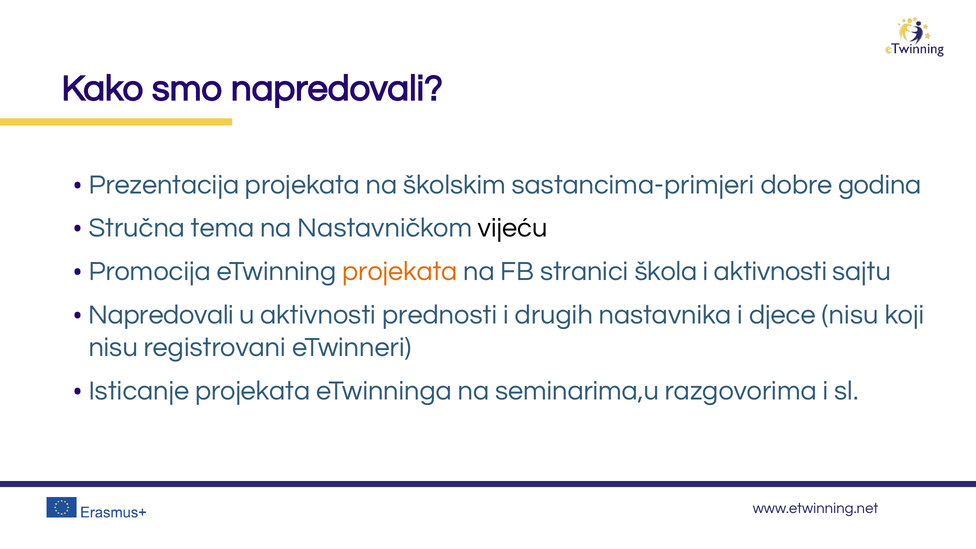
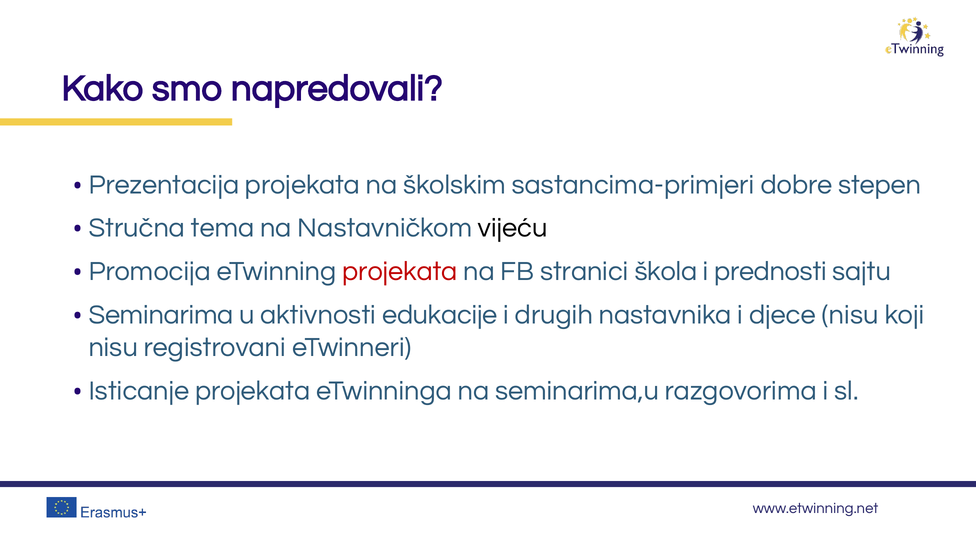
godina: godina -> stepen (880, 185)
projekata colour: orange -> red (400, 271)
i aktivnosti: aktivnosti -> prednosti (771, 271)
Napredovali: Napredovali -> Seminarima (161, 315)
prednosti: prednosti -> edukacije (440, 315)
